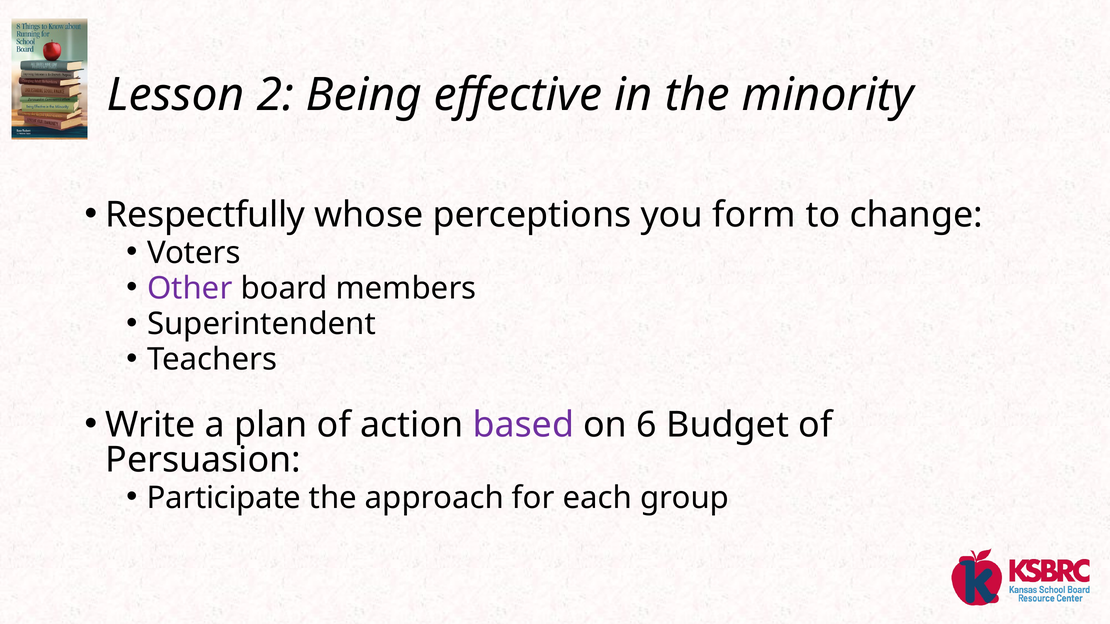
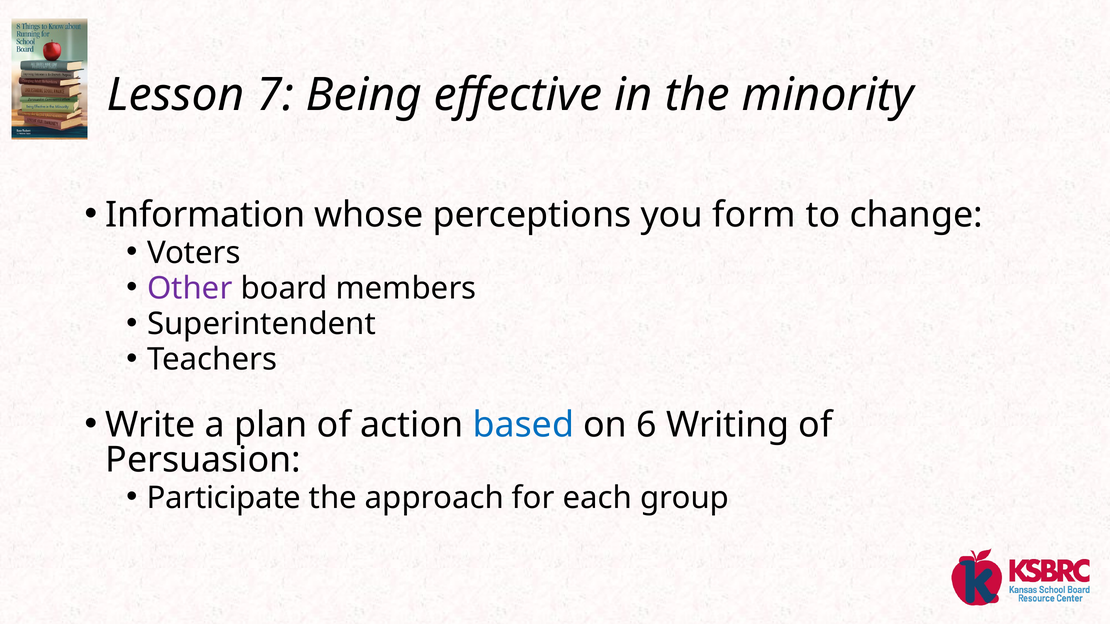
2: 2 -> 7 (275, 95)
Respectfully: Respectfully -> Information (205, 215)
based colour: purple -> blue (523, 425)
Budget: Budget -> Writing (728, 425)
